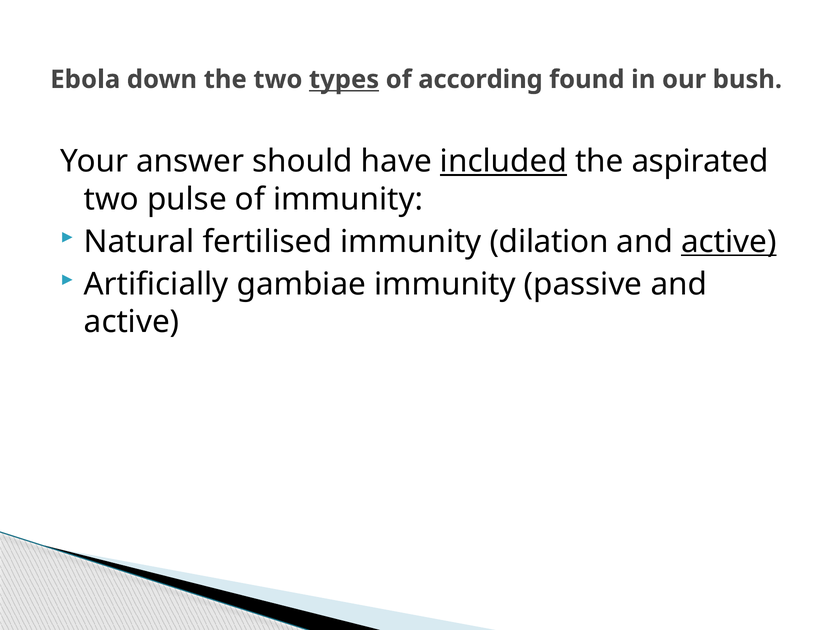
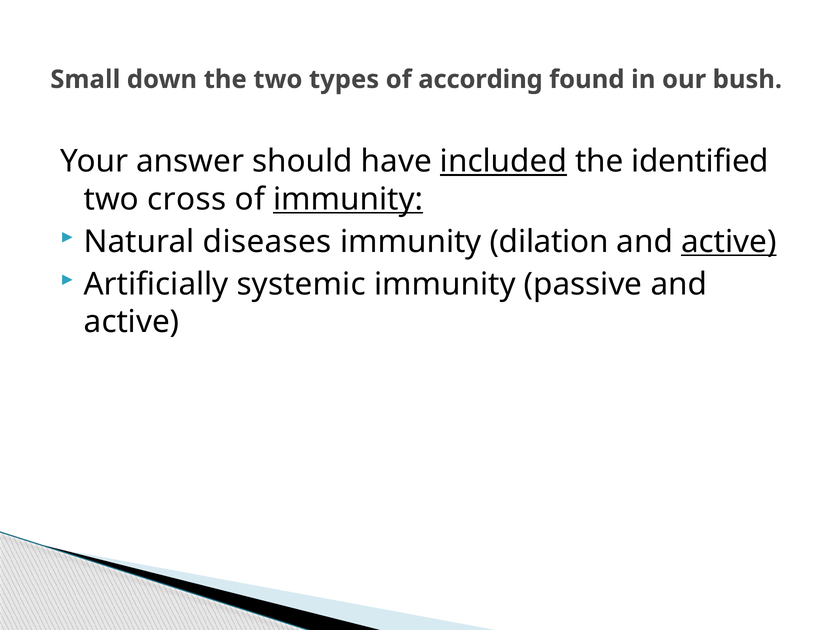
Ebola: Ebola -> Small (85, 80)
types underline: present -> none (344, 80)
aspirated: aspirated -> identified (700, 161)
pulse: pulse -> cross (187, 199)
immunity underline: none -> present (348, 199)
fertilised: fertilised -> diseases (267, 242)
gambiae: gambiae -> systemic (301, 284)
